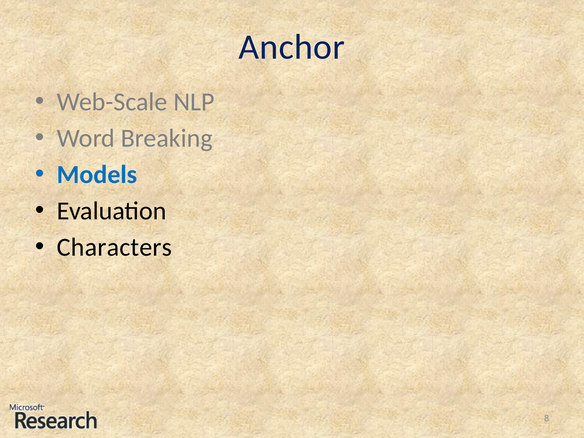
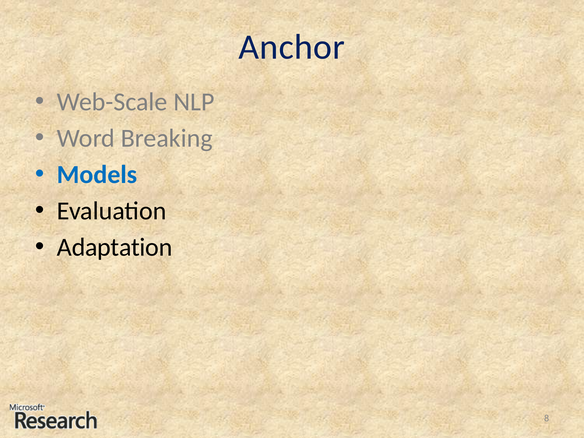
Characters: Characters -> Adaptation (115, 247)
